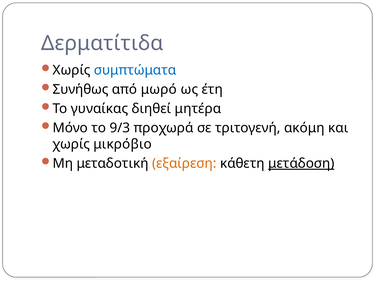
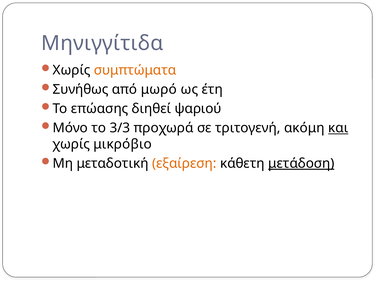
Δερματίτιδα: Δερματίτιδα -> Μηνιγγίτιδα (102, 43)
συμπτώματα colour: blue -> orange (135, 70)
γυναίκας: γυναίκας -> επώασης (100, 109)
μητέρα: μητέρα -> ψαριού (198, 109)
9/3: 9/3 -> 3/3 (120, 128)
και underline: none -> present (338, 128)
